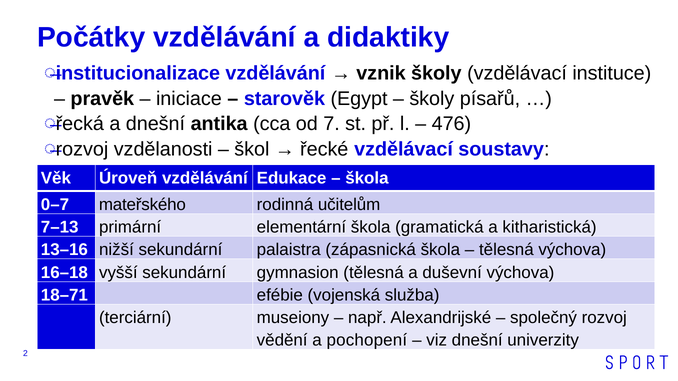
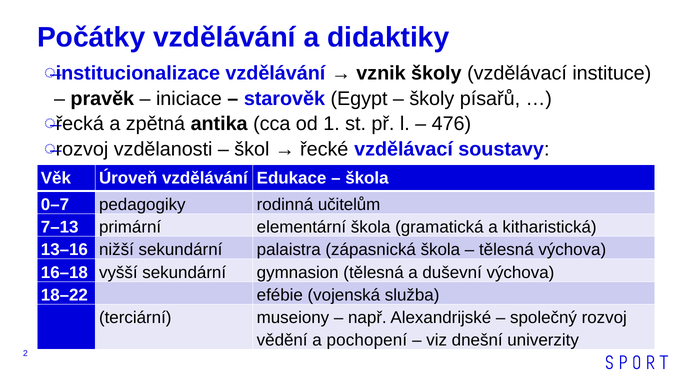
a dnešní: dnešní -> zpětná (155, 124)
7: 7 -> 1 (332, 124)
mateřského: mateřského -> pedagogiky (142, 205)
18–71: 18–71 -> 18–22 (64, 295)
